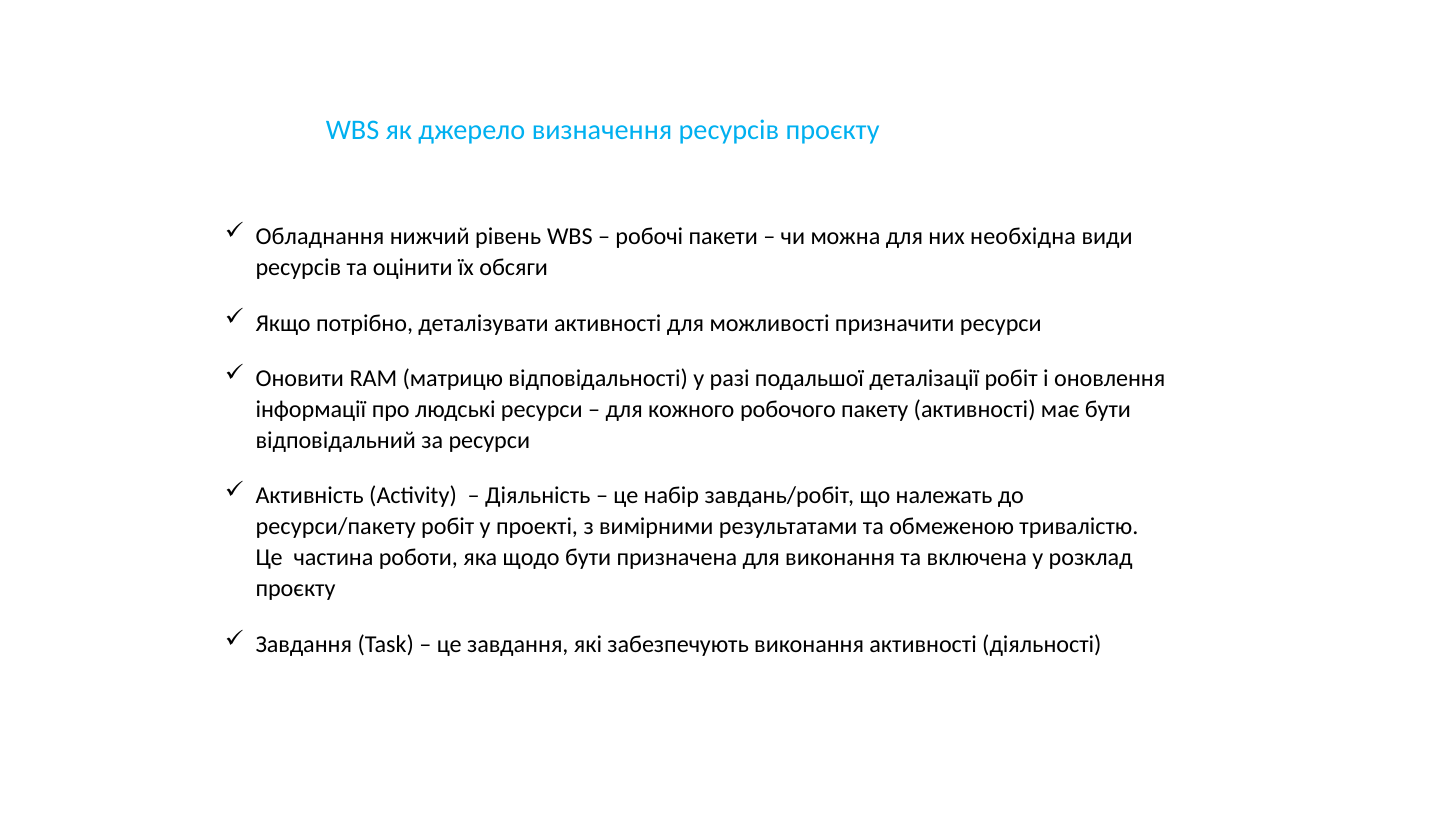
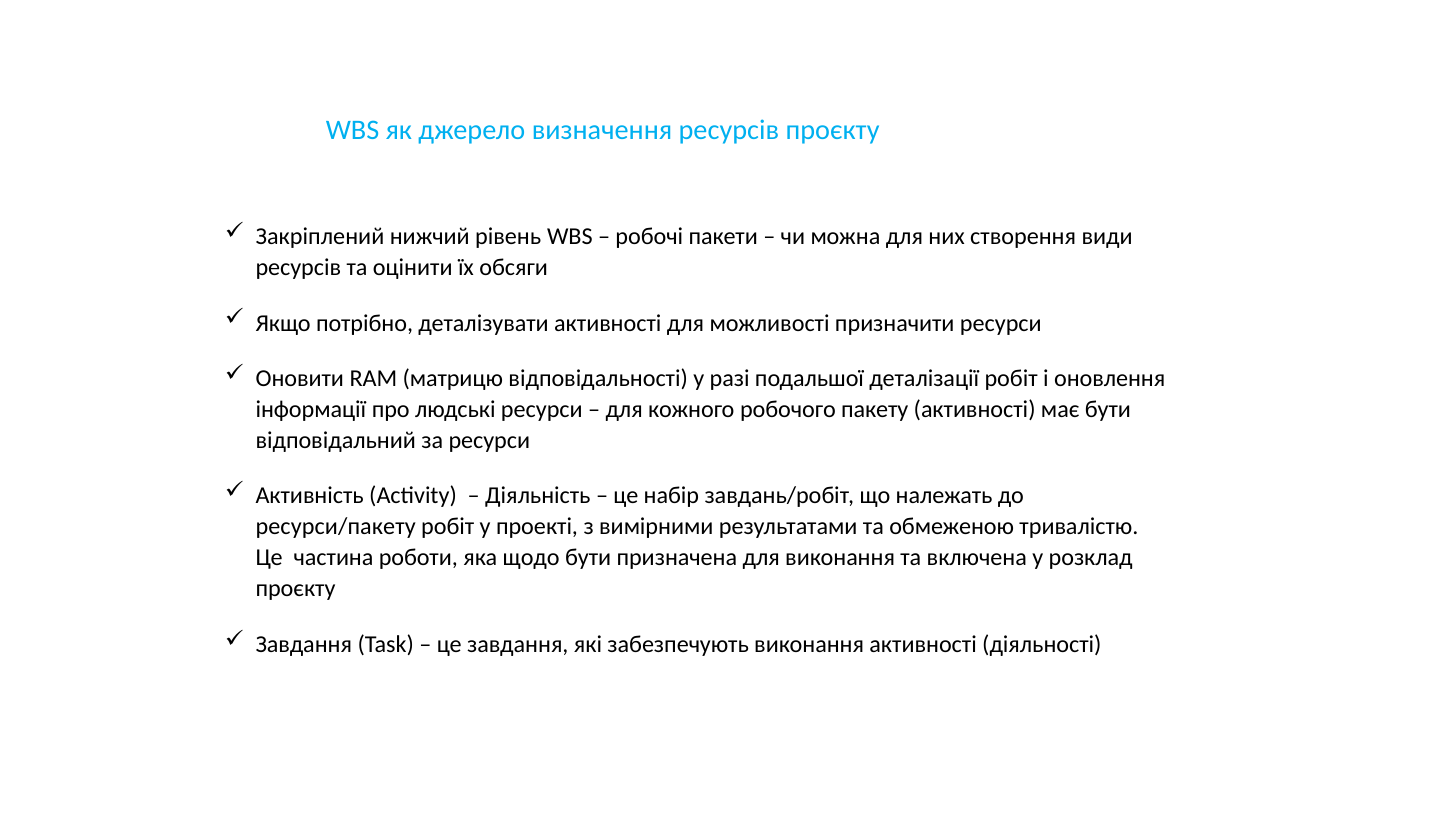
Обладнання: Обладнання -> Закріплений (320, 237)
необхідна: необхідна -> створення (1023, 237)
